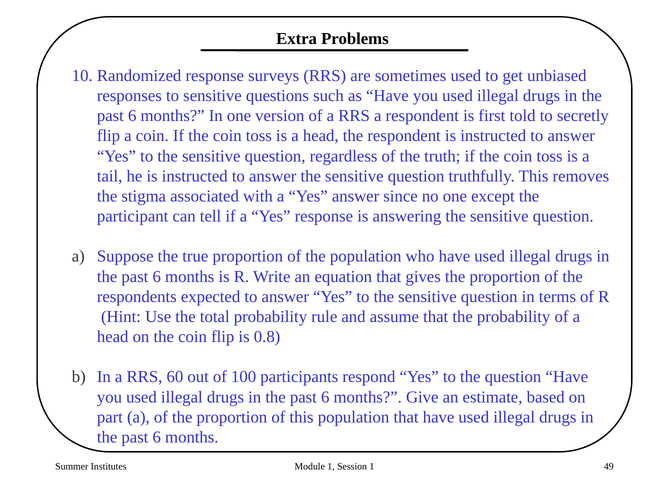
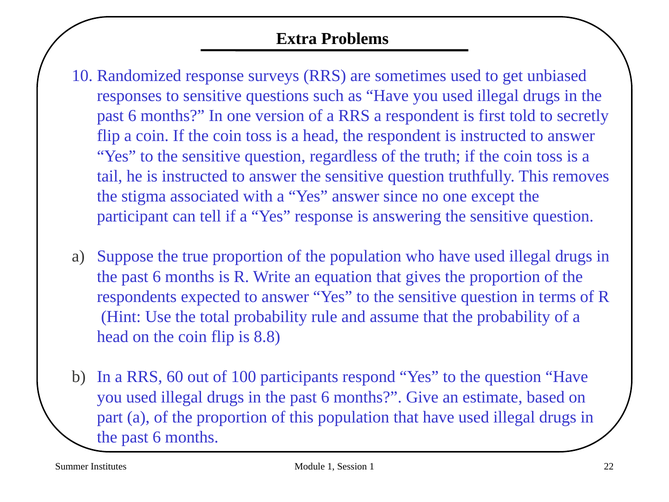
0.8: 0.8 -> 8.8 (267, 337)
49: 49 -> 22 (609, 466)
